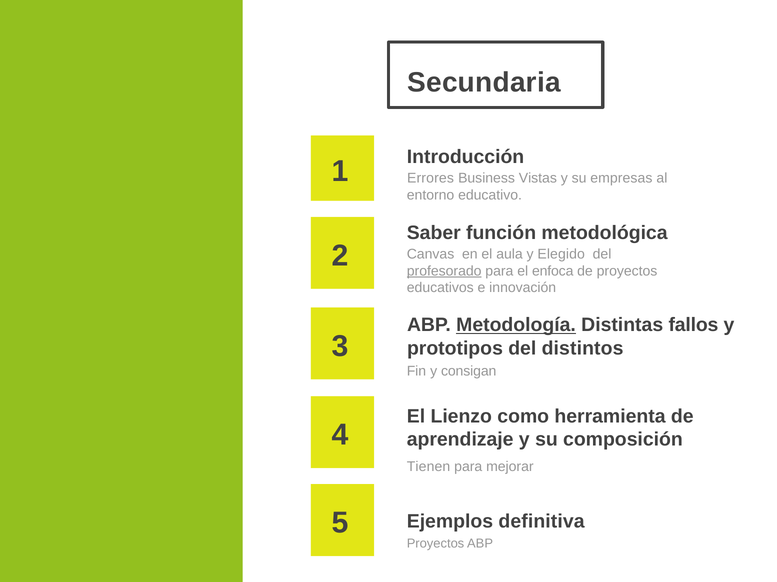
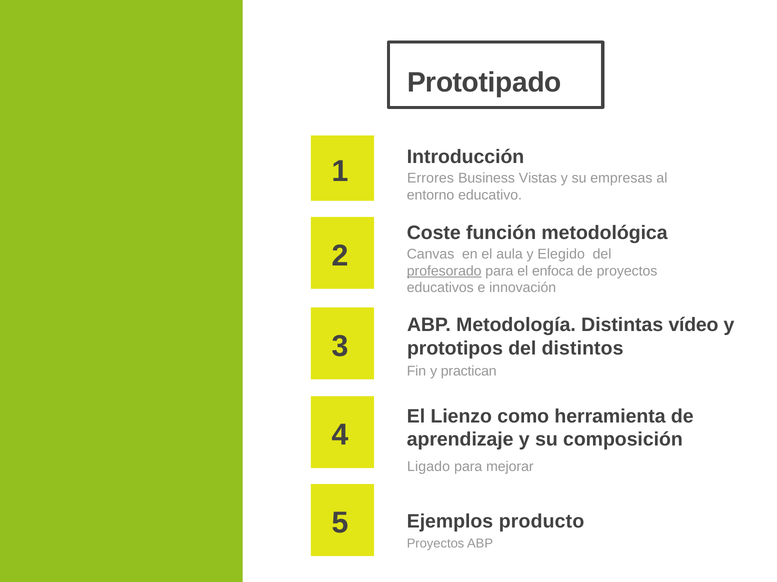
Secundaria: Secundaria -> Prototipado (484, 83)
Saber: Saber -> Coste (434, 233)
Metodología underline: present -> none (516, 325)
fallos: fallos -> vídeo (693, 325)
consigan: consigan -> practican (469, 372)
Tienen: Tienen -> Ligado (429, 467)
definitiva: definitiva -> producto (542, 522)
